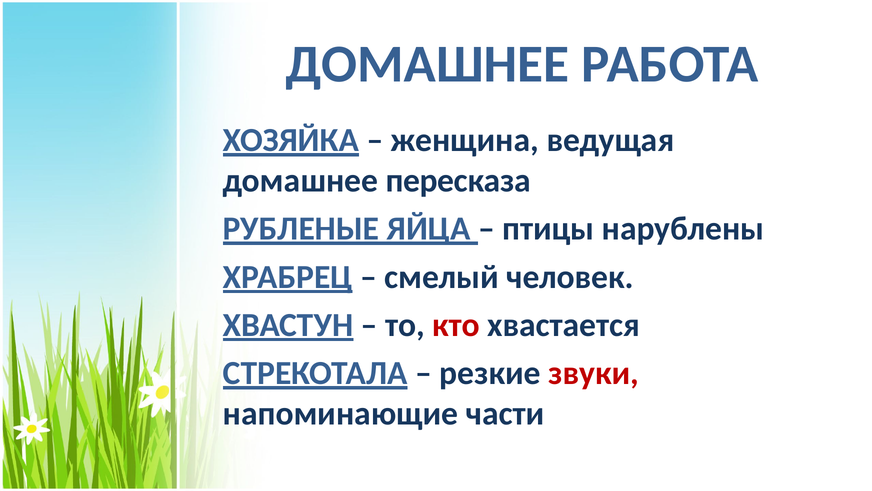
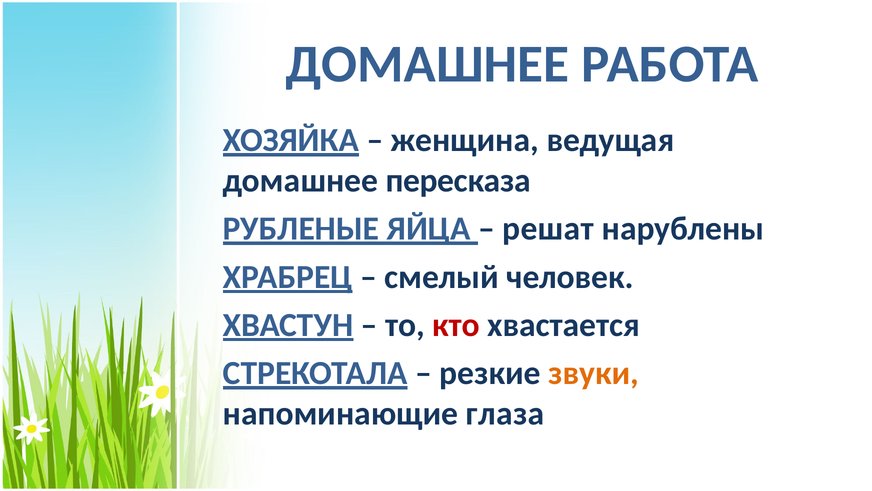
птицы: птицы -> решат (548, 229)
звуки colour: red -> orange (594, 373)
части: части -> глаза (505, 413)
